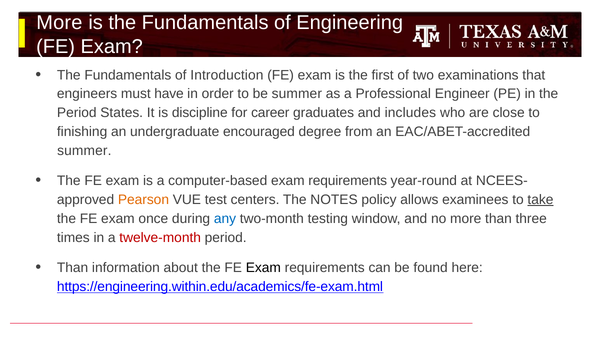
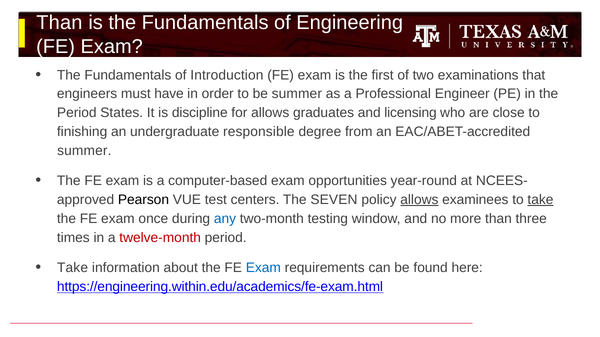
More: More -> Than (59, 23)
for career: career -> allows (270, 113)
includes: includes -> licensing (410, 113)
encouraged: encouraged -> responsible (259, 132)
computer-based exam requirements: requirements -> opportunities (348, 181)
Pearson colour: orange -> black (143, 200)
NOTES: NOTES -> SEVEN (334, 200)
allows underline: none -> present (419, 200)
Than: Than -> Take (73, 268)
Exam colour: black -> blue (263, 268)
